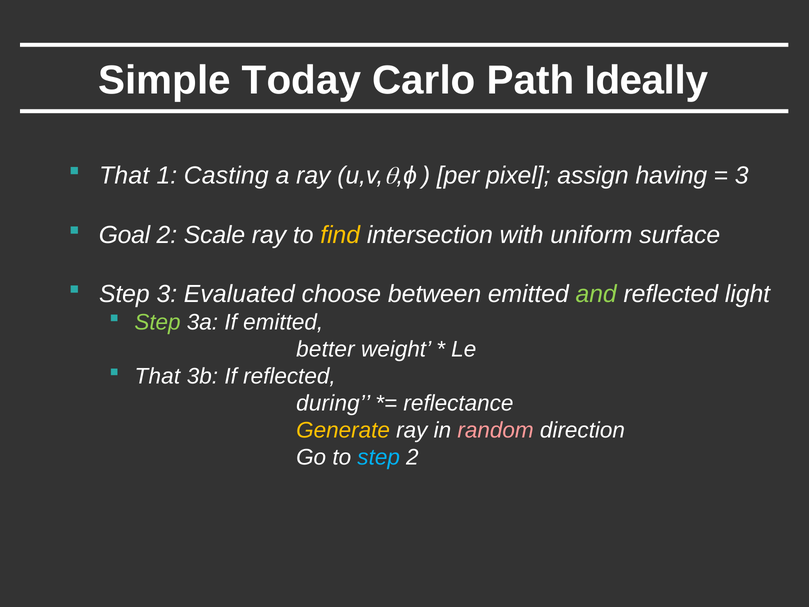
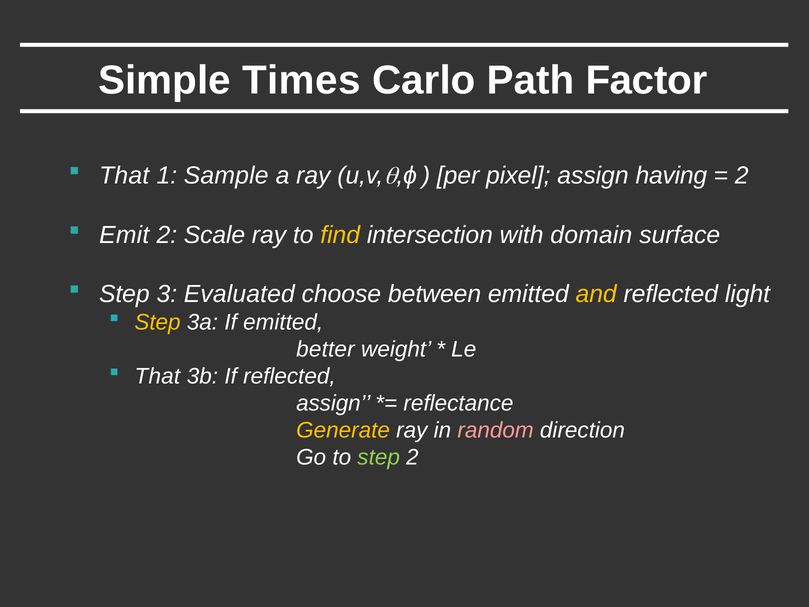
Today: Today -> Times (301, 80)
Ideally: Ideally -> Factor (646, 80)
Casting: Casting -> Sample (226, 176)
3: 3 -> 2 (742, 176)
Goal: Goal -> Emit (124, 235)
uniform: uniform -> domain (591, 235)
and colour: light green -> yellow (596, 294)
Step colour: light green -> yellow (158, 322)
during: during -> assign (333, 403)
step colour: light blue -> light green (379, 457)
